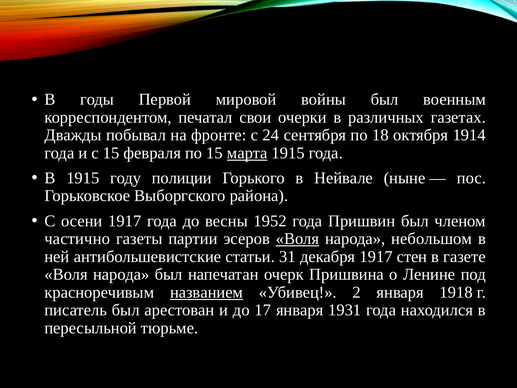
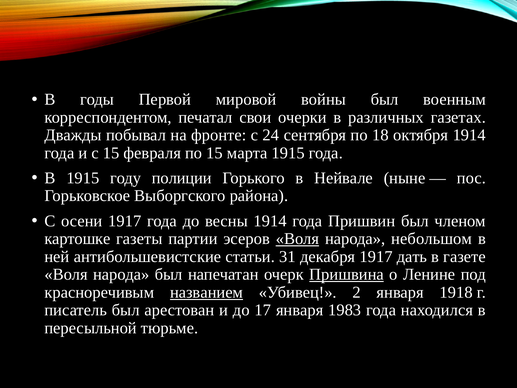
марта underline: present -> none (247, 153)
весны 1952: 1952 -> 1914 (270, 221)
частично: частично -> картошке (77, 239)
стен: стен -> дать (412, 256)
Пришвина underline: none -> present (347, 274)
1931: 1931 -> 1983 (345, 310)
